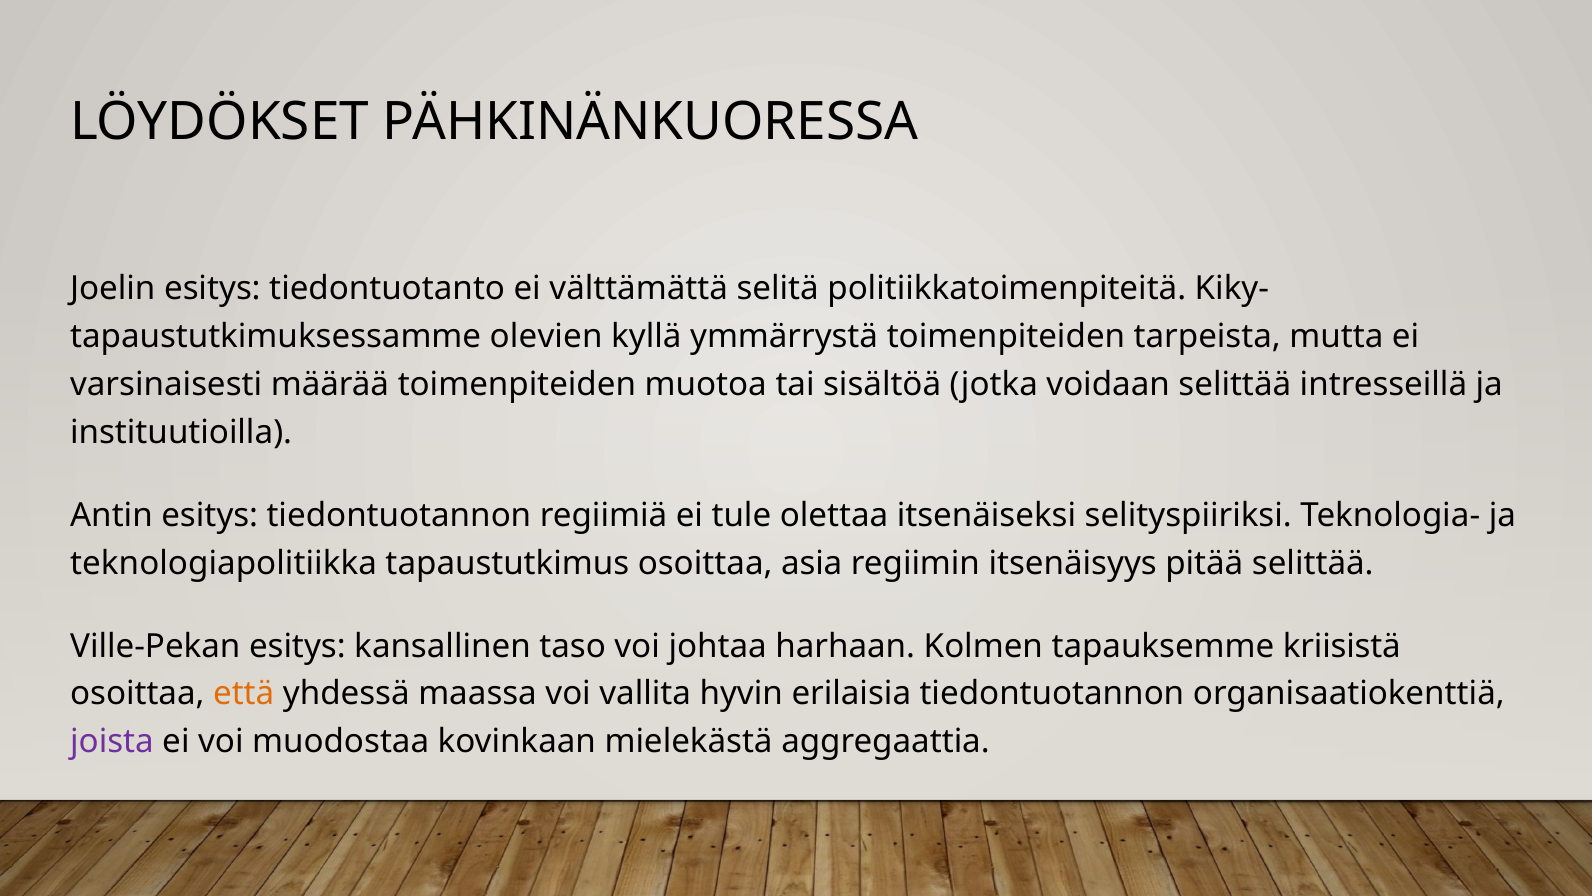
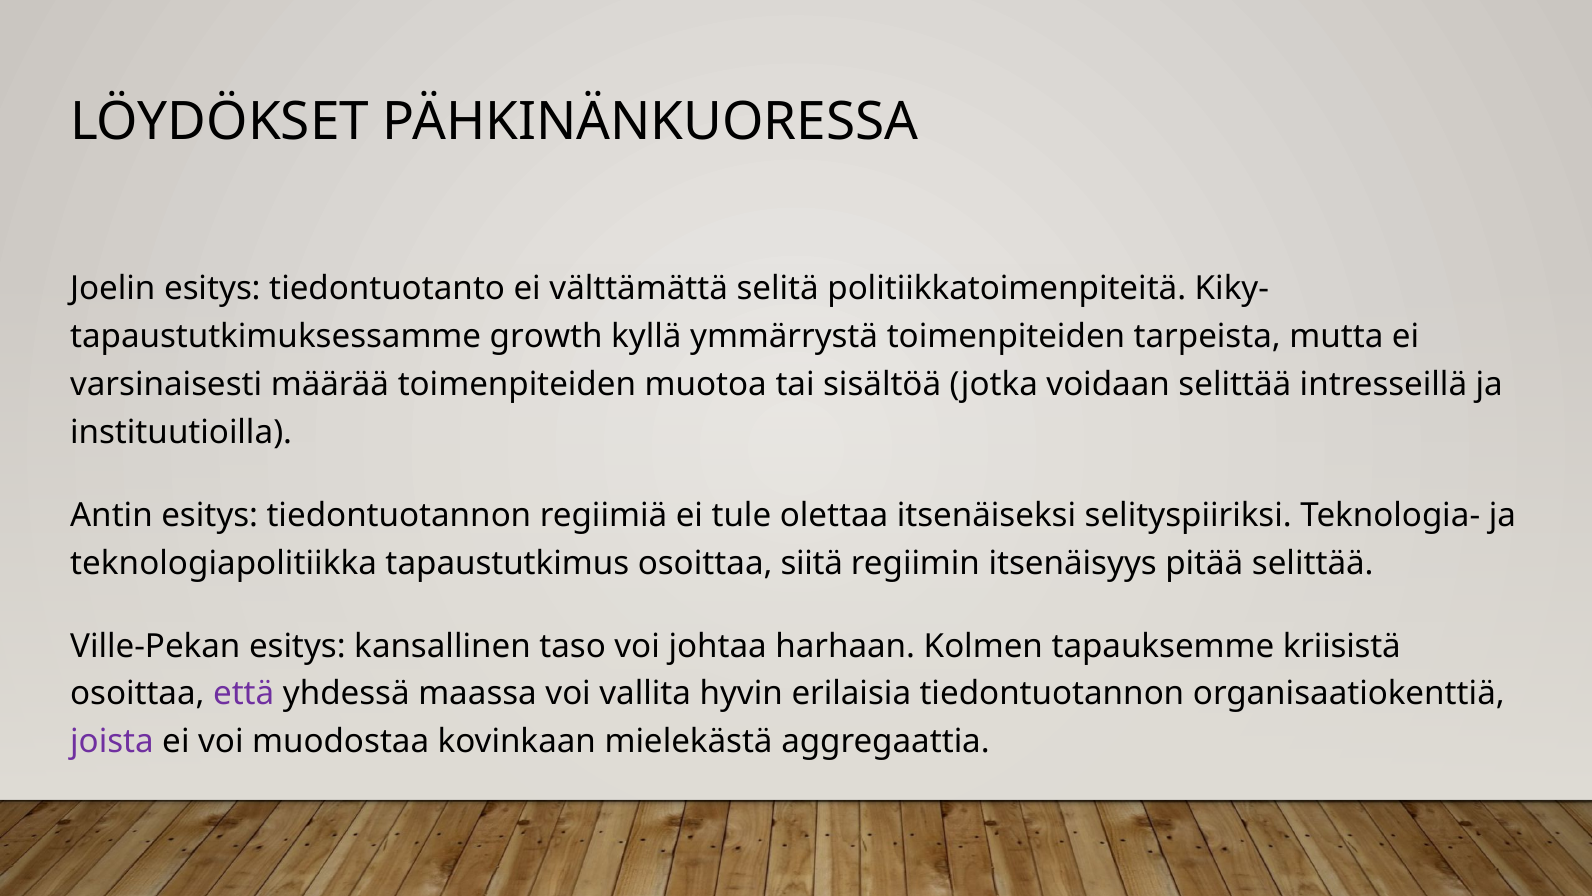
olevien: olevien -> growth (546, 336)
asia: asia -> siitä (812, 563)
että colour: orange -> purple (244, 694)
